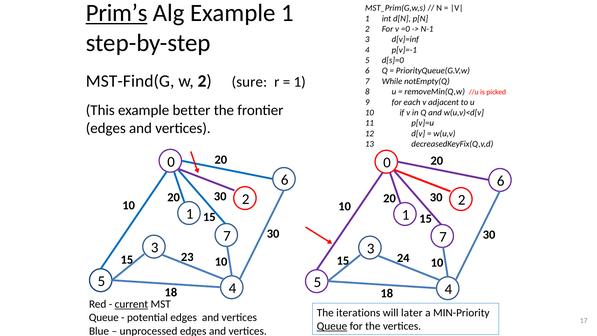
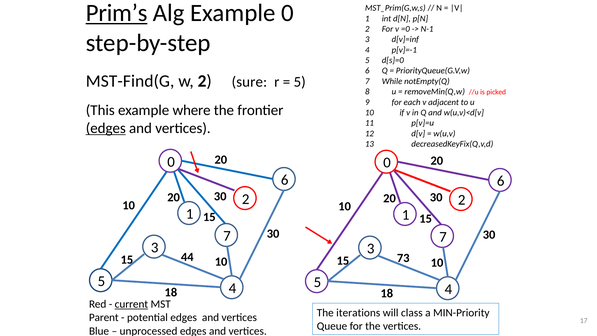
Example 1: 1 -> 0 (287, 13)
1: 1 -> 5 (300, 82)
better: better -> where (192, 110)
edges underline: none -> present (106, 128)
23: 23 -> 44 (187, 257)
24: 24 -> 73 (403, 258)
later: later -> class (412, 313)
Queue: Queue -> Parent (104, 317)
Queue underline: present -> none (332, 326)
